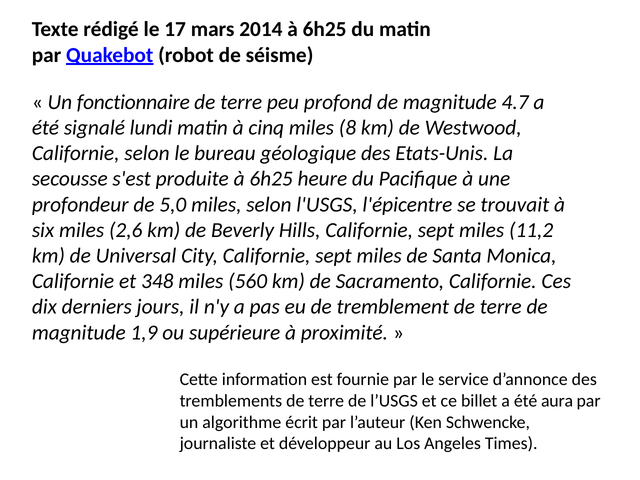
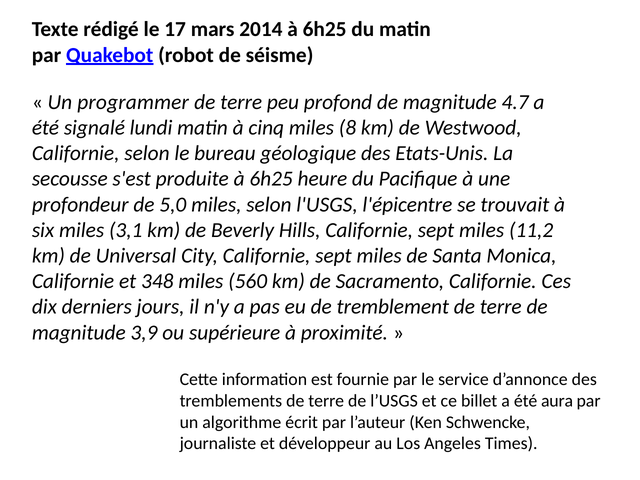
fonctionnaire: fonctionnaire -> programmer (133, 102)
2,6: 2,6 -> 3,1 (126, 230)
1,9: 1,9 -> 3,9 (144, 333)
